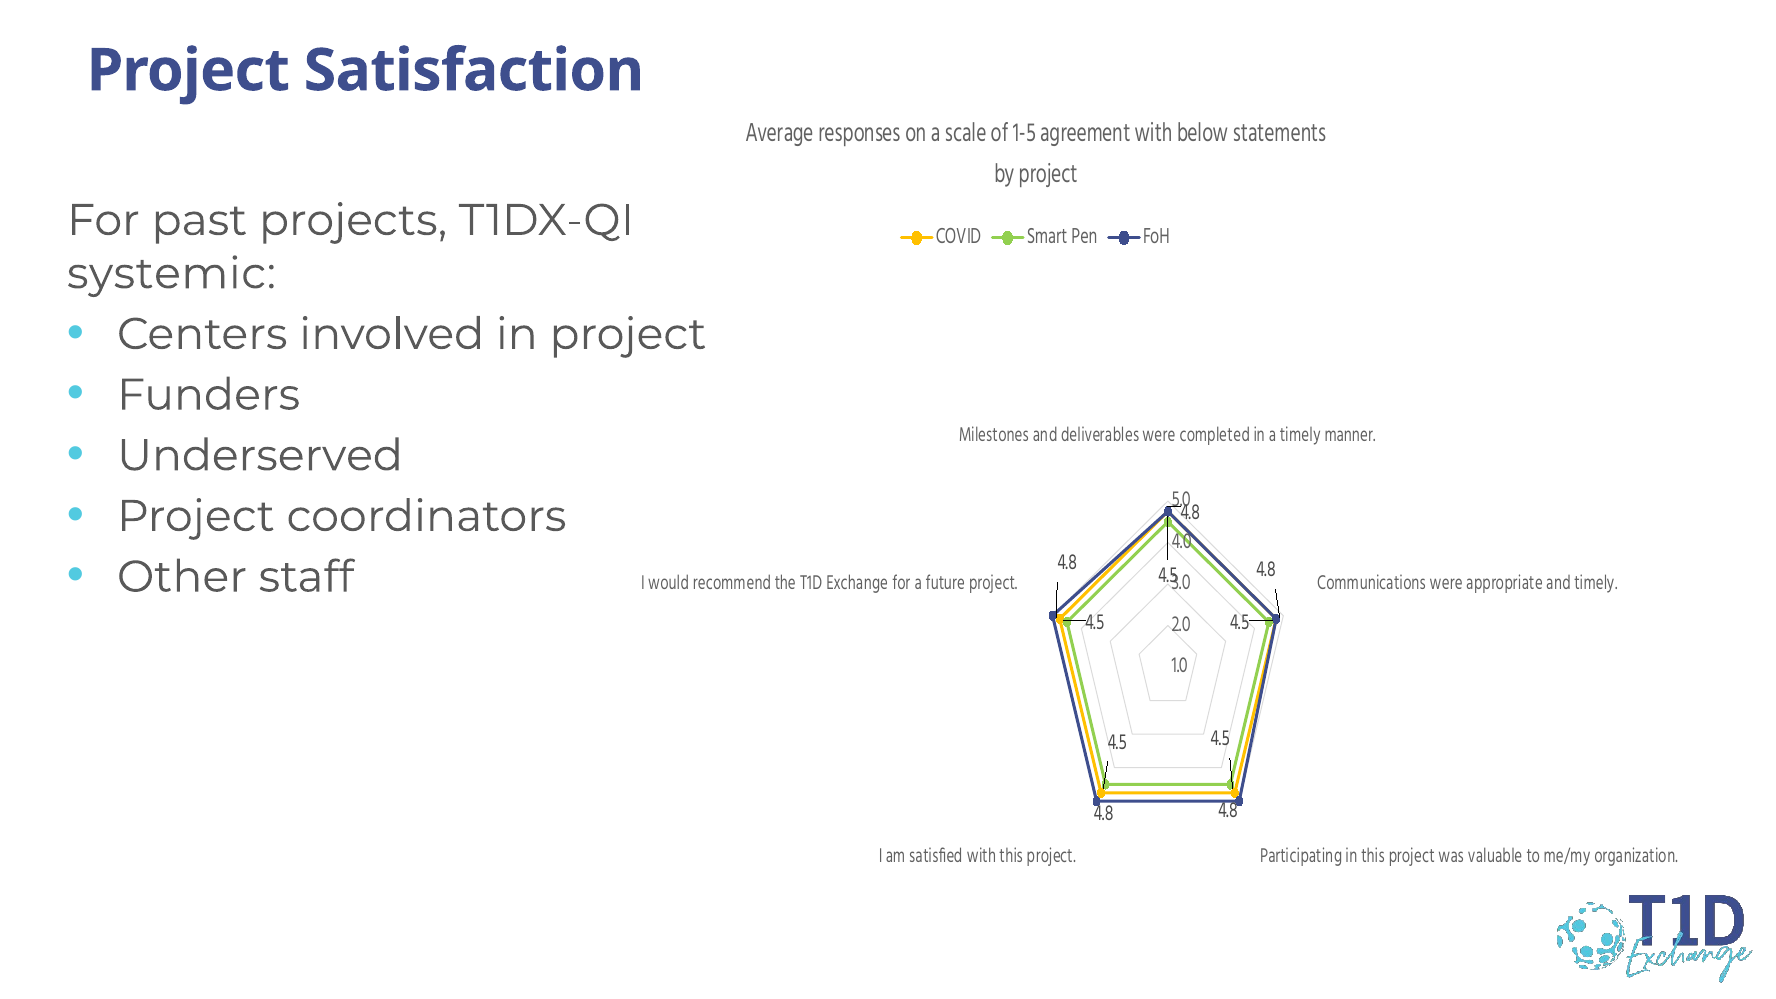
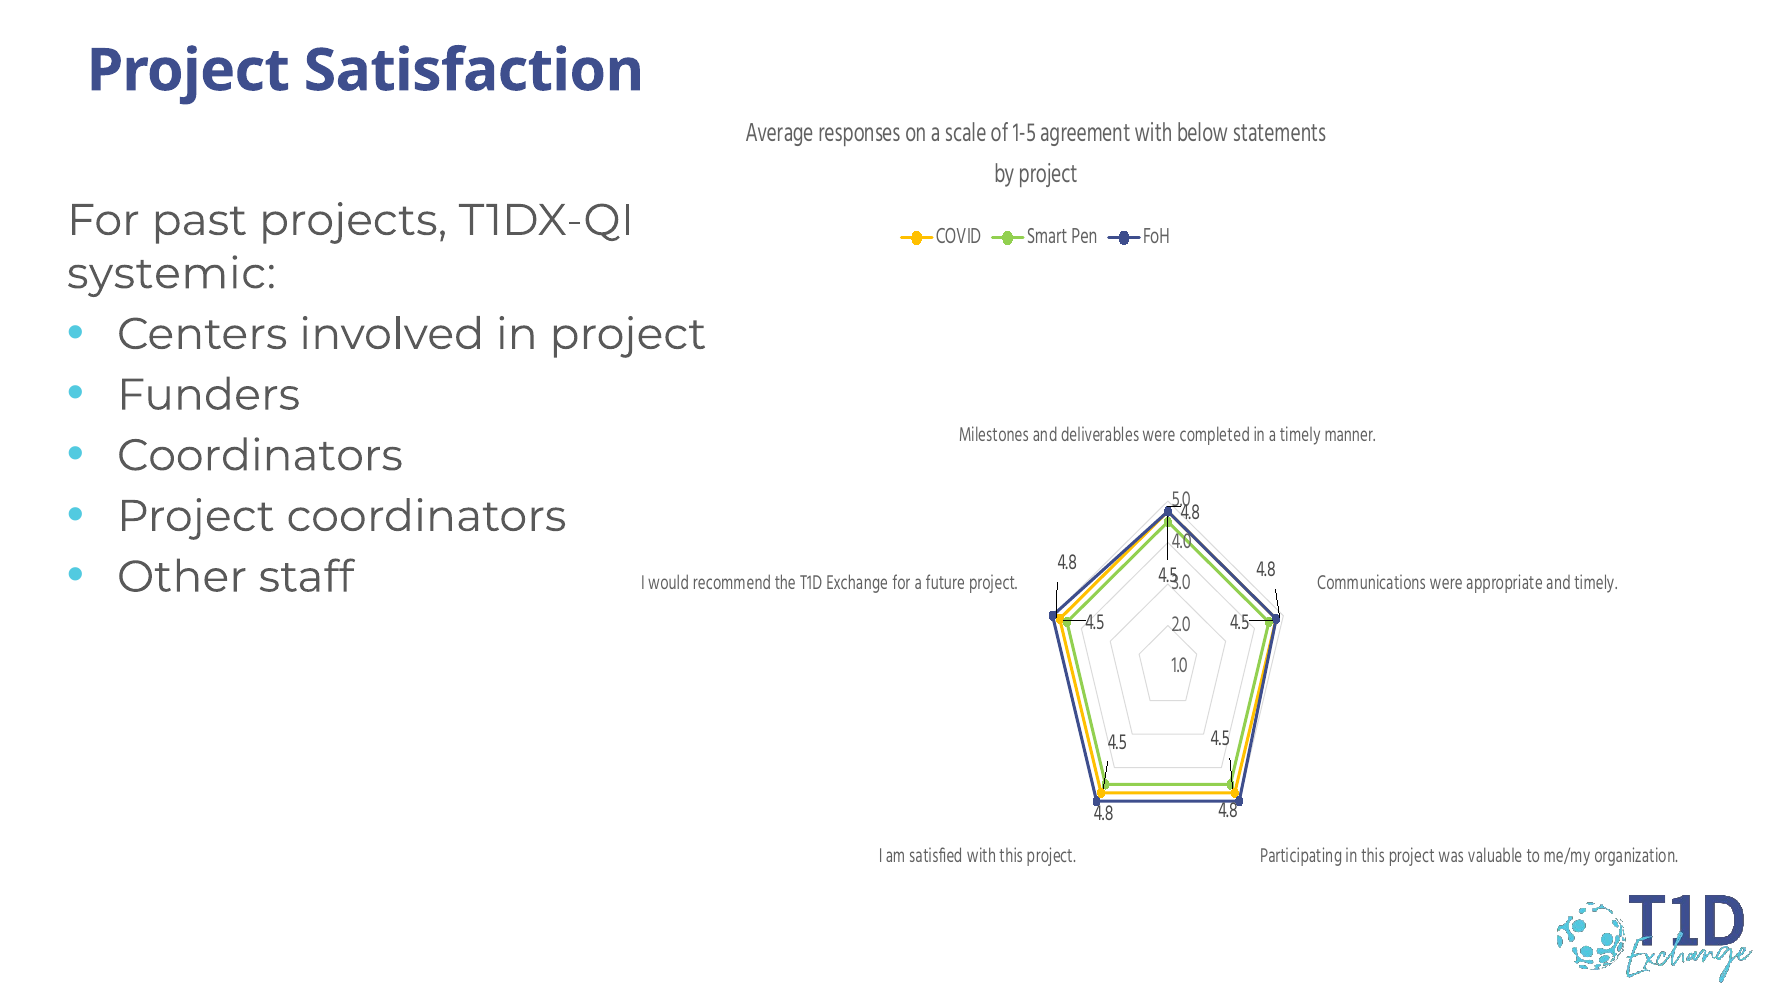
Underserved: Underserved -> Coordinators (260, 456)
